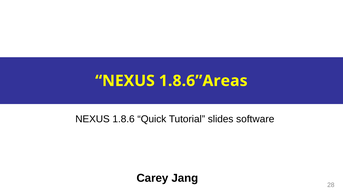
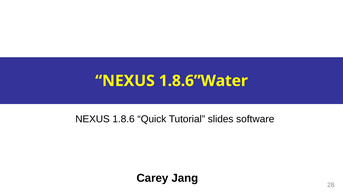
1.8.6”Areas: 1.8.6”Areas -> 1.8.6”Water (203, 81)
